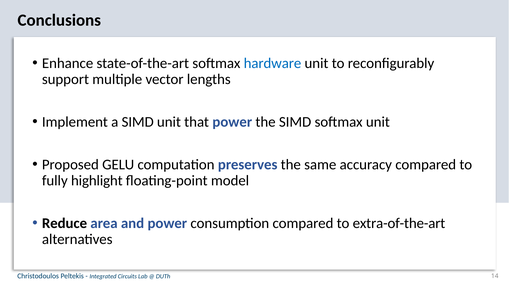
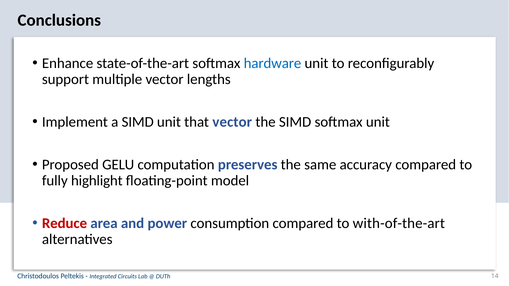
that power: power -> vector (232, 122)
Reduce colour: black -> red (65, 223)
extra-of-the-art: extra-of-the-art -> with-of-the-art (399, 223)
